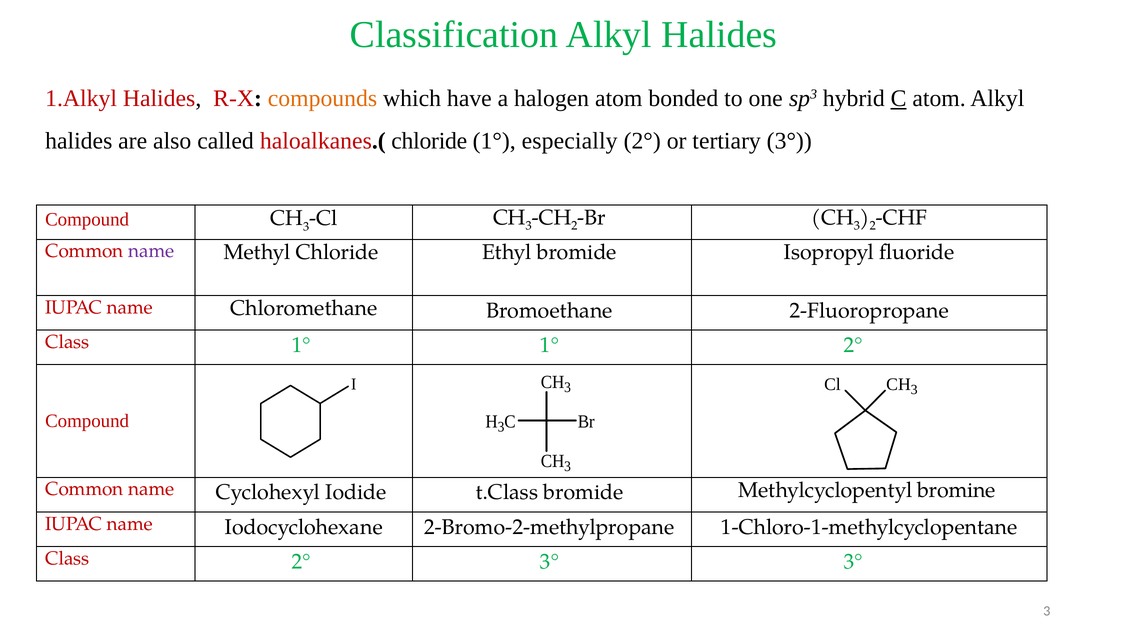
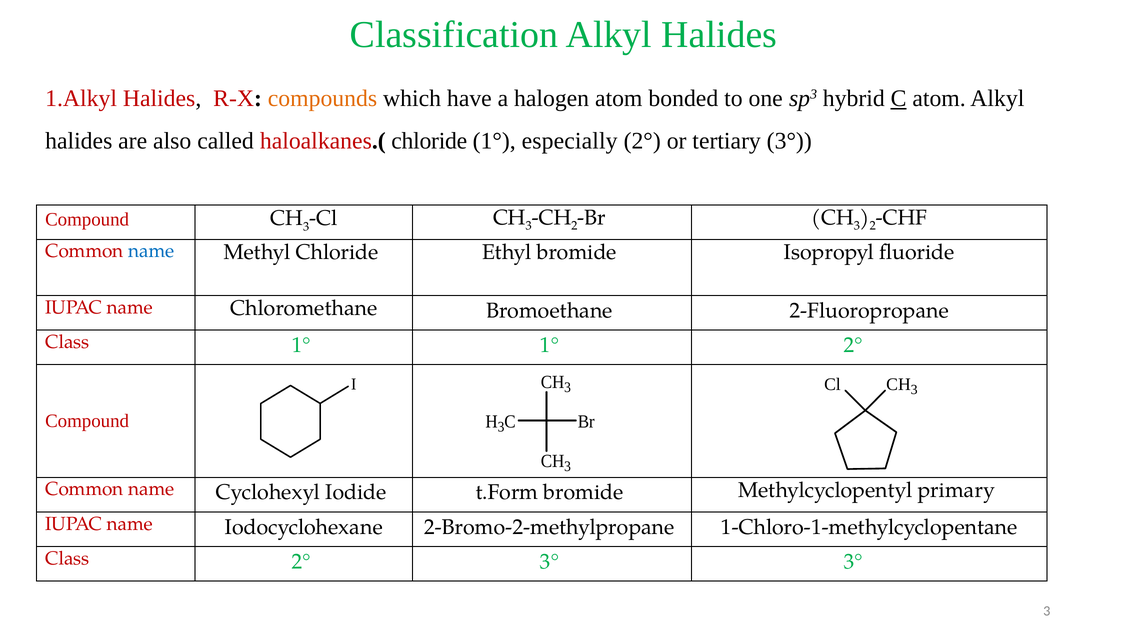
name colour: purple -> blue (151, 251)
t.Class: t.Class -> t.Form (507, 492)
bromine: bromine -> primary (956, 490)
